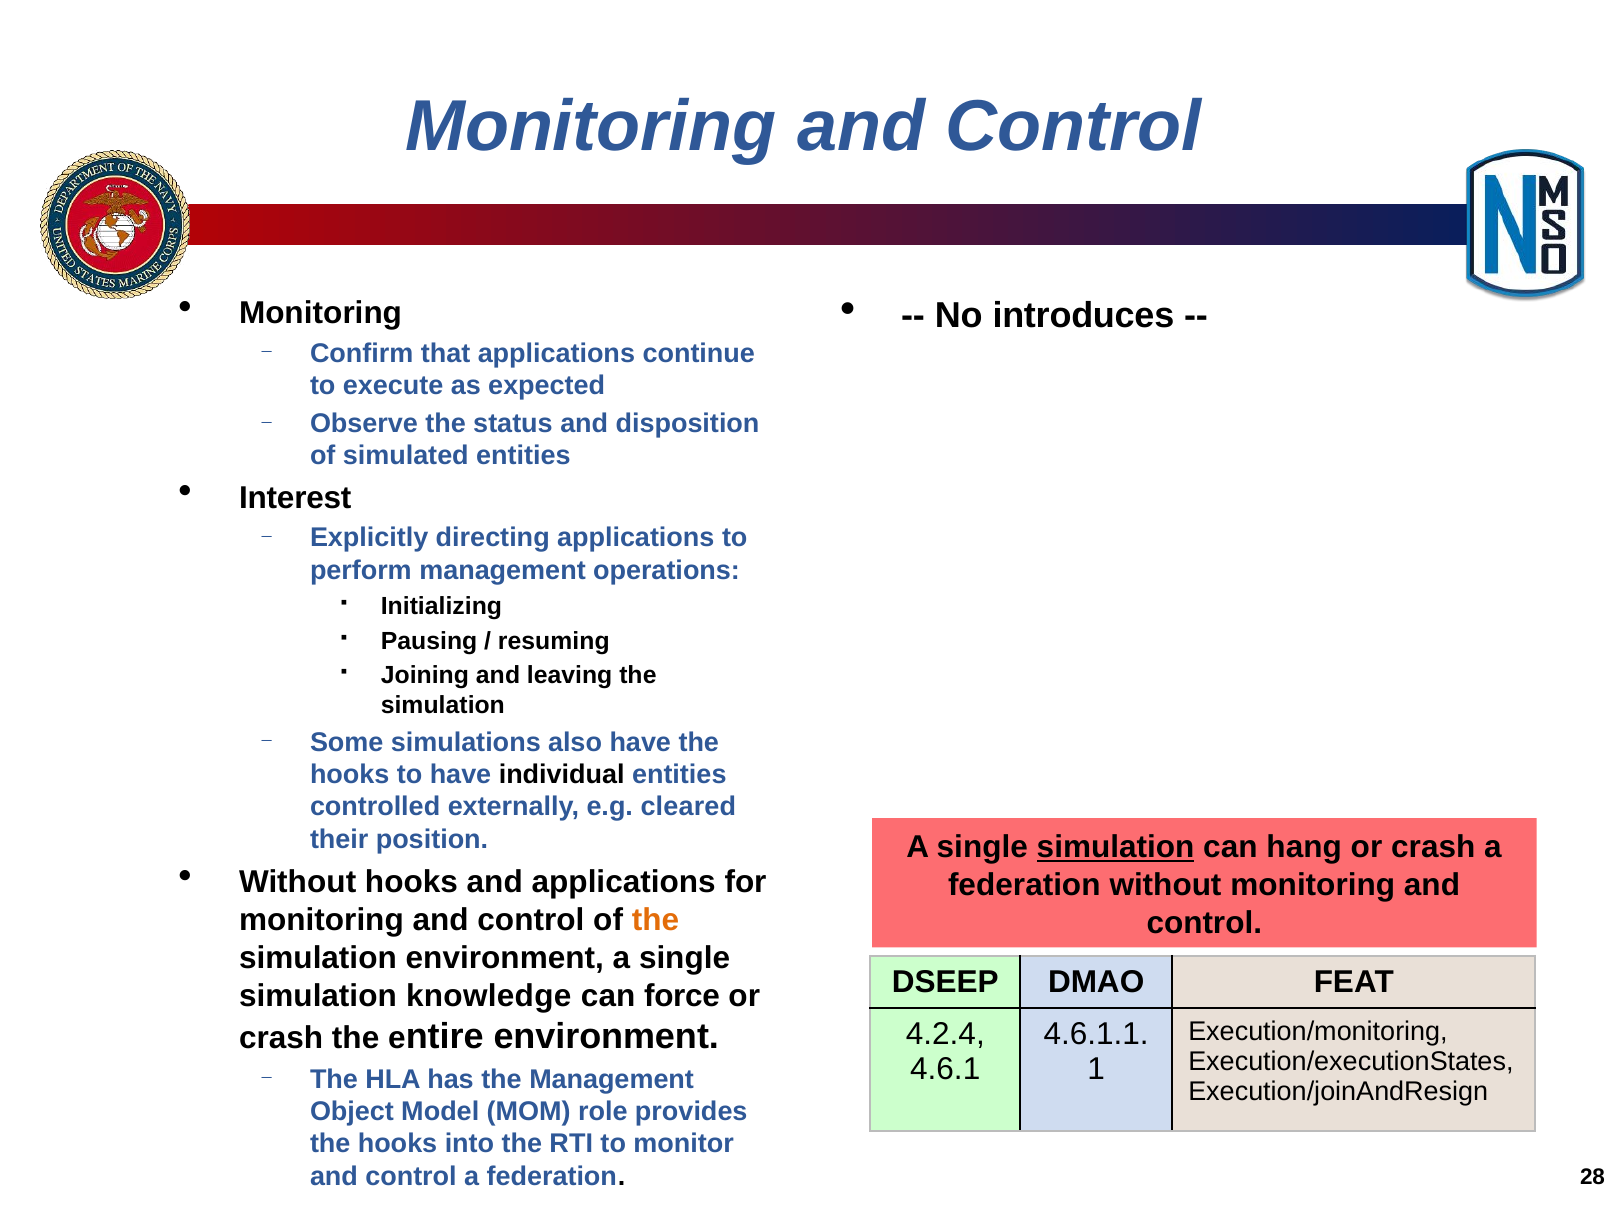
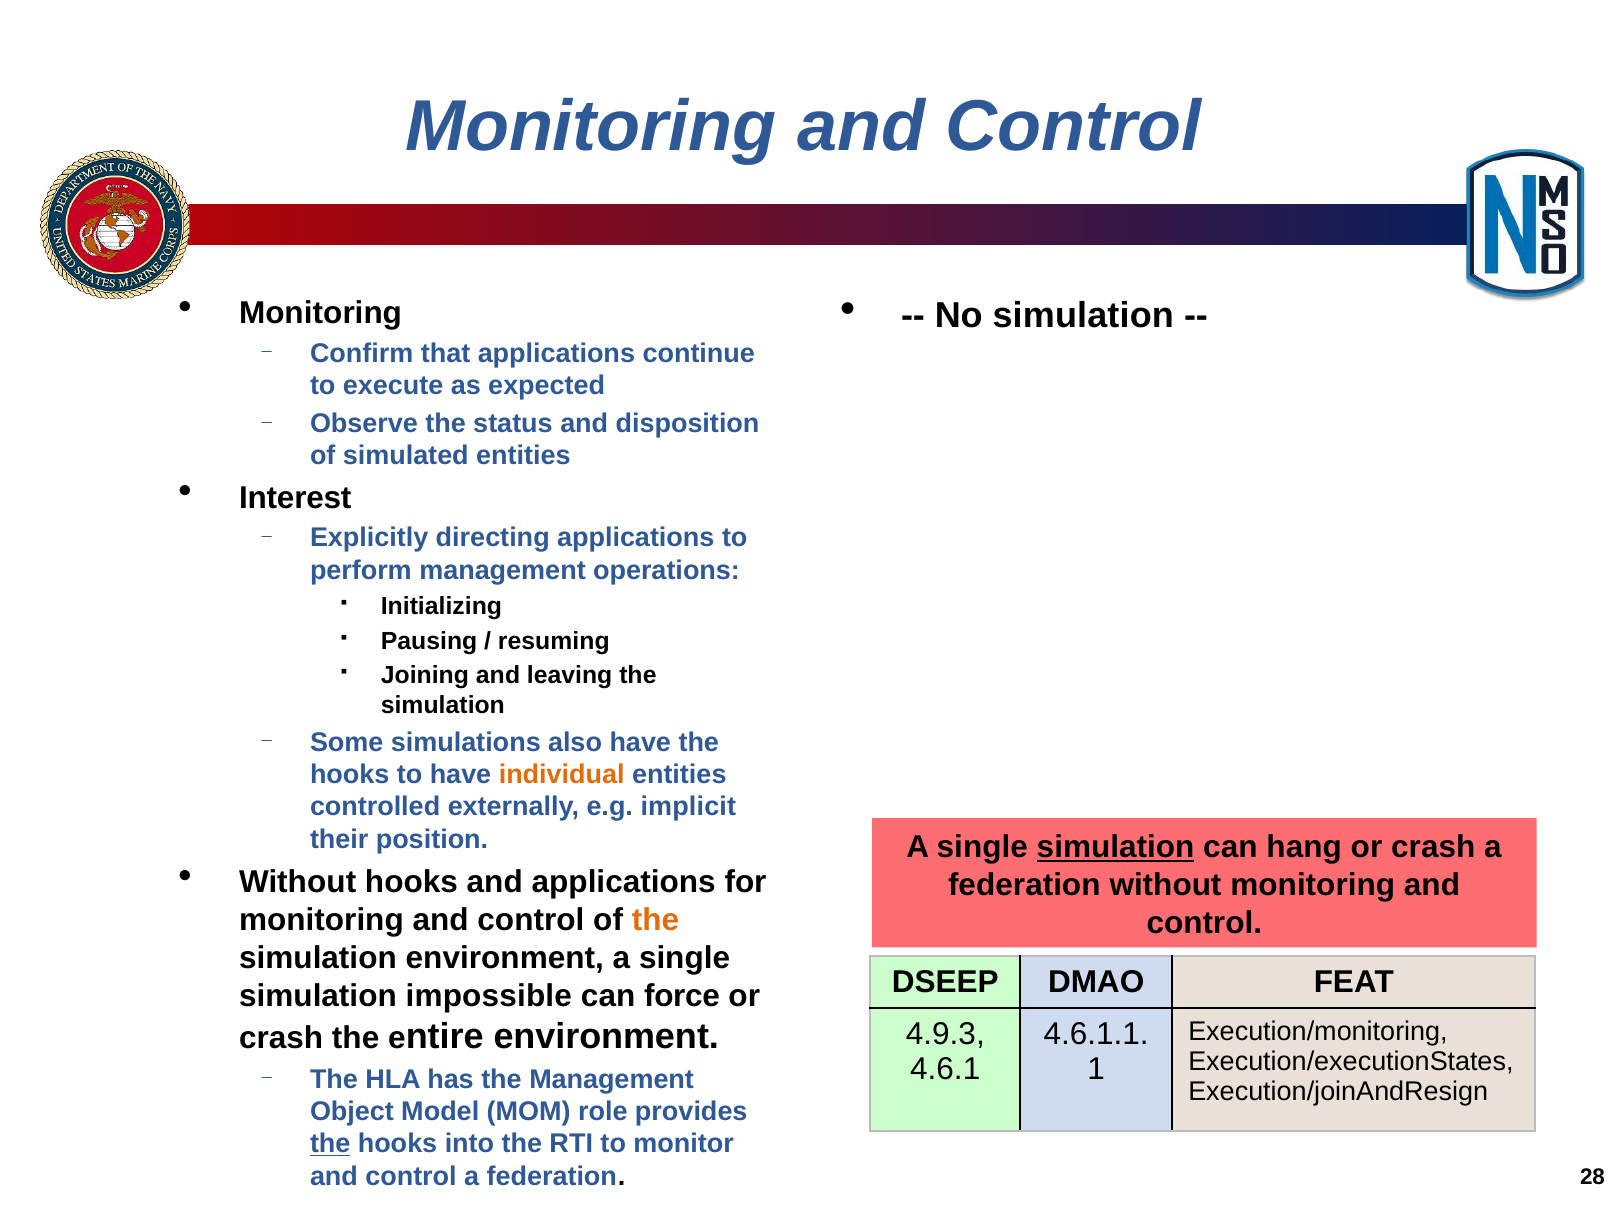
No introduces: introduces -> simulation (1083, 316)
individual colour: black -> orange (562, 774)
cleared: cleared -> implicit (688, 807)
knowledge: knowledge -> impossible (489, 995)
4.2.4: 4.2.4 -> 4.9.3 (945, 1034)
the underline: none -> present (330, 1144)
